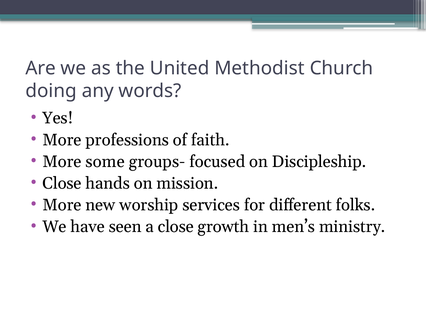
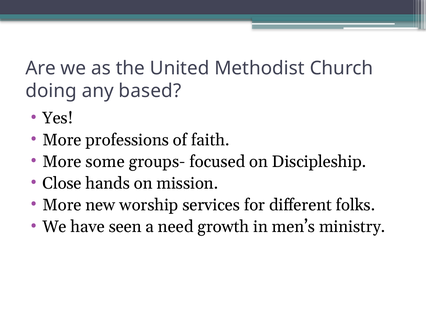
words: words -> based (150, 91)
a close: close -> need (176, 226)
